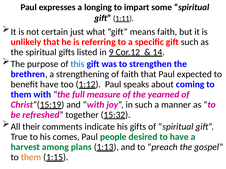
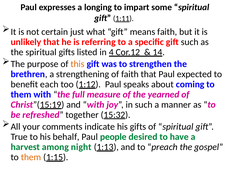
9: 9 -> 4 (111, 52)
this colour: blue -> orange (77, 64)
benefit have: have -> each (49, 85)
their: their -> your (31, 127)
comes: comes -> behalf (66, 137)
plans: plans -> night (81, 147)
